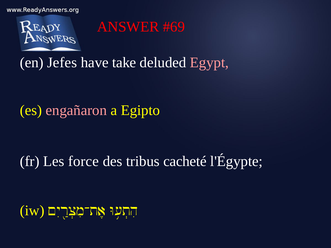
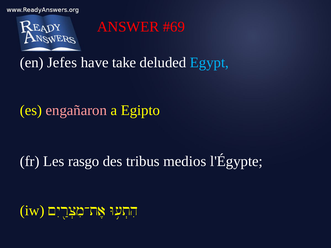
Egypt colour: pink -> light blue (209, 63)
force: force -> rasgo (84, 161)
cacheté: cacheté -> medios (185, 161)
